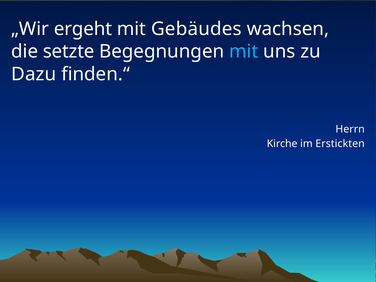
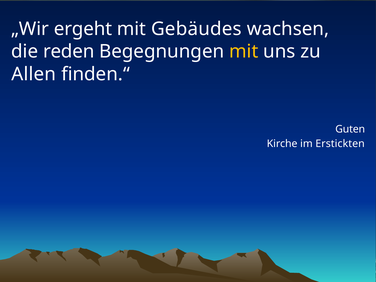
setzte: setzte -> reden (69, 51)
mit colour: light blue -> yellow (244, 51)
Dazu: Dazu -> Allen (34, 74)
Herrn: Herrn -> Guten (350, 129)
